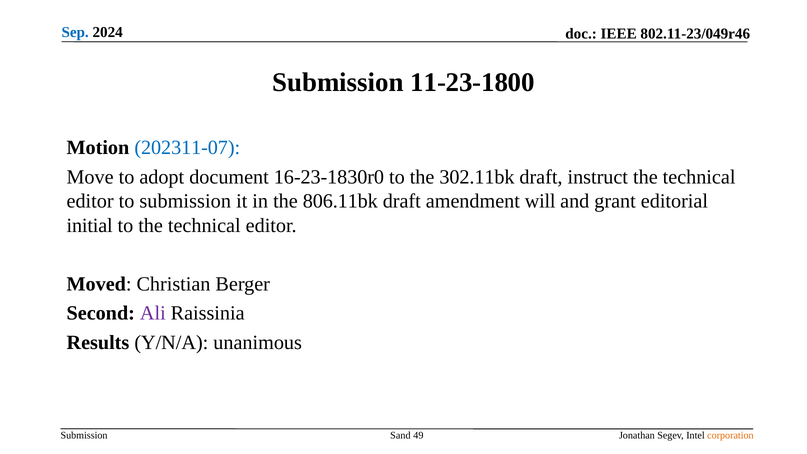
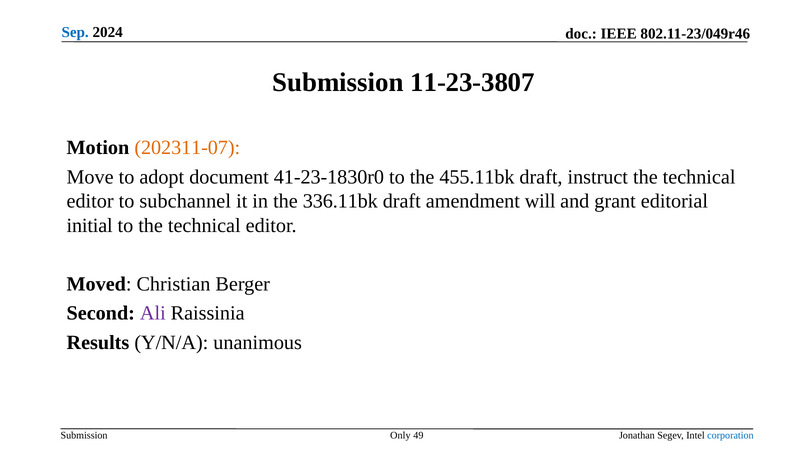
11-23-1800: 11-23-1800 -> 11-23-3807 (473, 83)
202311-07 colour: blue -> orange (187, 148)
16-23-1830r0: 16-23-1830r0 -> 41-23-1830r0 (329, 177)
302.11bk: 302.11bk -> 455.11bk (477, 177)
to submission: submission -> subchannel (185, 201)
806.11bk: 806.11bk -> 336.11bk (340, 201)
Sand: Sand -> Only (400, 435)
corporation colour: orange -> blue (730, 435)
